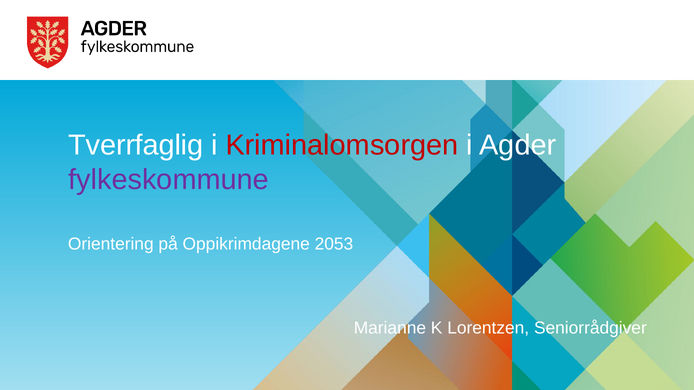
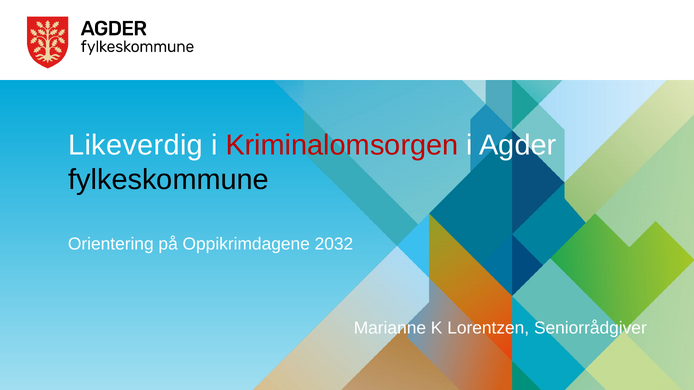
Tverrfaglig: Tverrfaglig -> Likeverdig (136, 145)
fylkeskommune colour: purple -> black (169, 180)
2053: 2053 -> 2032 (334, 244)
